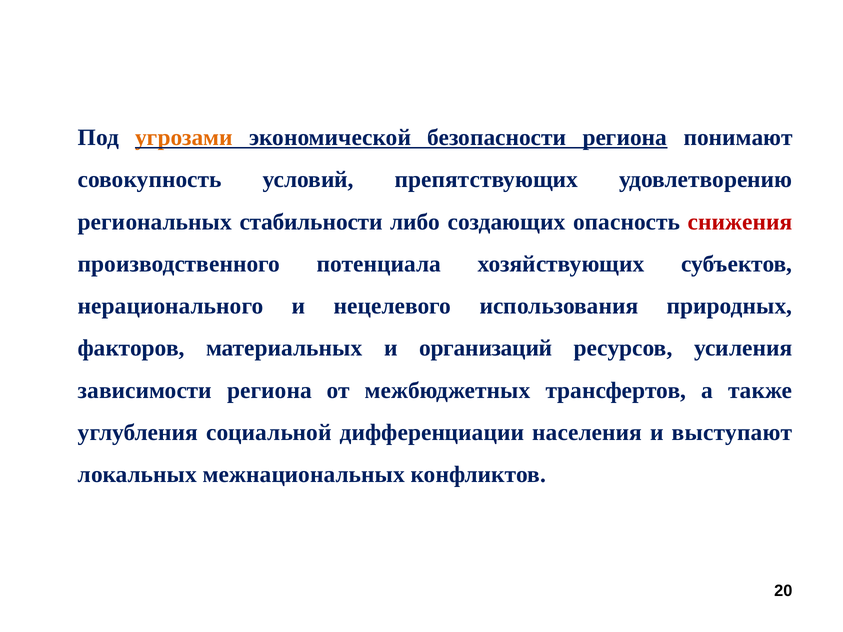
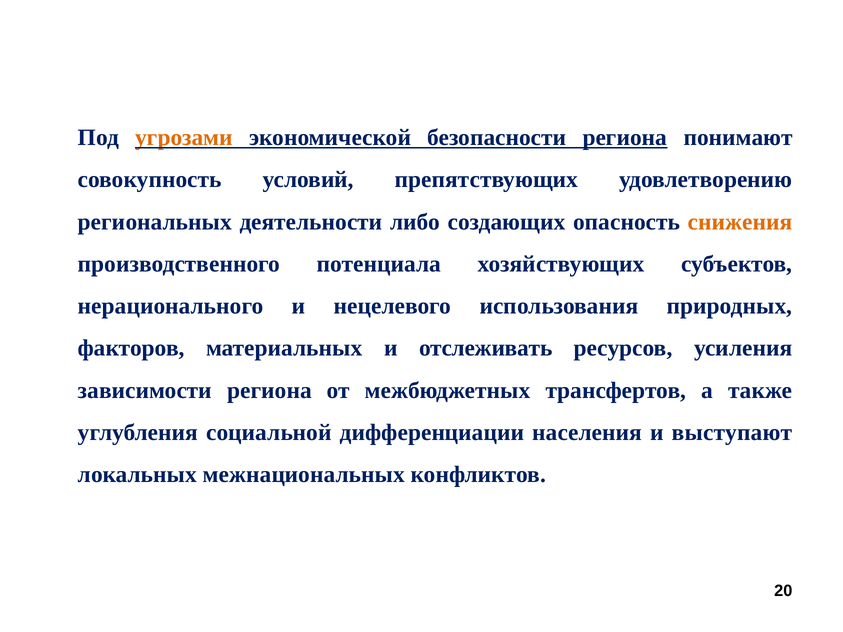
стабильности: стабильности -> деятельности (311, 222)
снижения colour: red -> orange (740, 222)
организаций: организаций -> отслеживать (486, 348)
